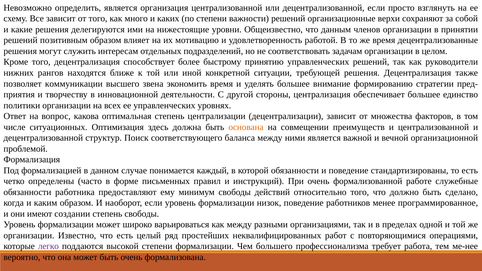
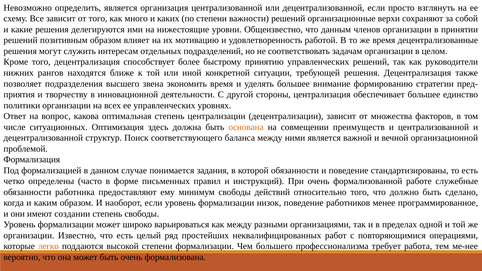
коммуникации: коммуникации -> подразделения (74, 84)
каждый: каждый -> задания (213, 170)
легко colour: purple -> orange (48, 246)
